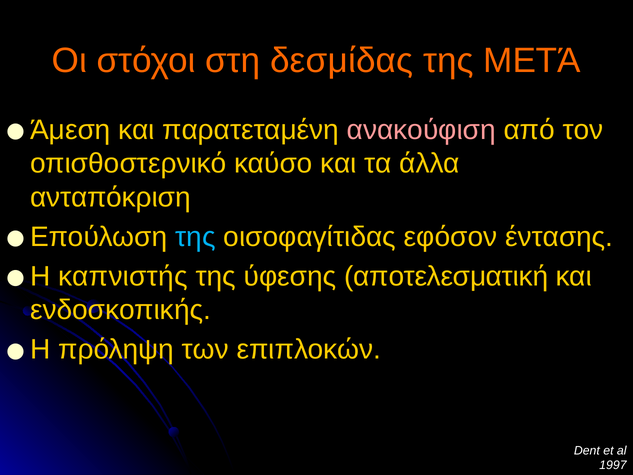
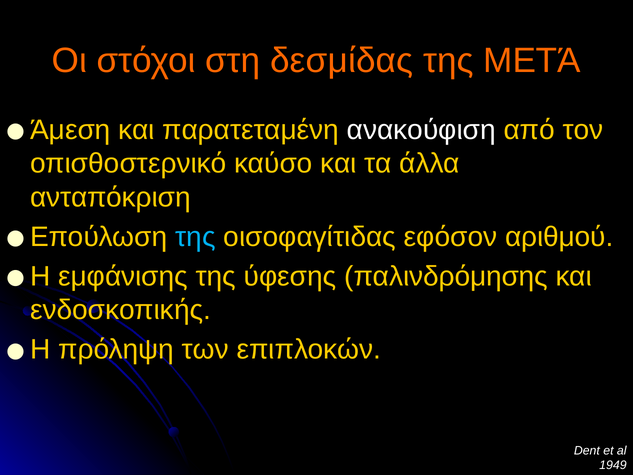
ανακούφιση colour: pink -> white (421, 130)
έντασης: έντασης -> αριθμού (559, 237)
καπνιστής: καπνιστής -> εμφάνισης (123, 276)
αποτελεσματική: αποτελεσματική -> παλινδρόμησης (446, 276)
1997: 1997 -> 1949 (613, 465)
